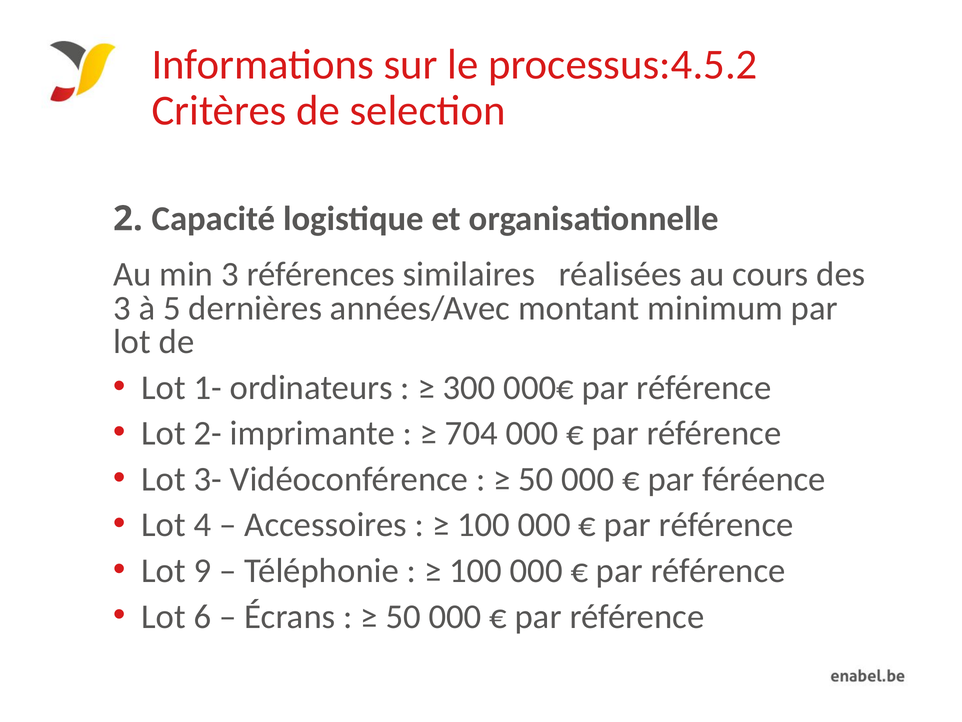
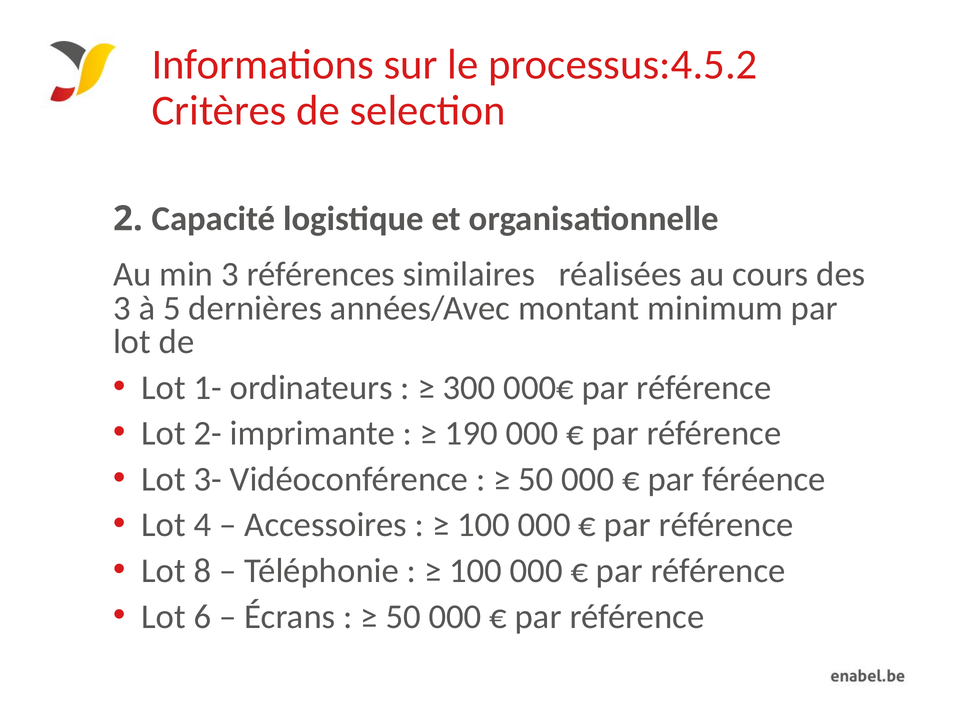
704: 704 -> 190 (471, 433)
9: 9 -> 8 (203, 570)
